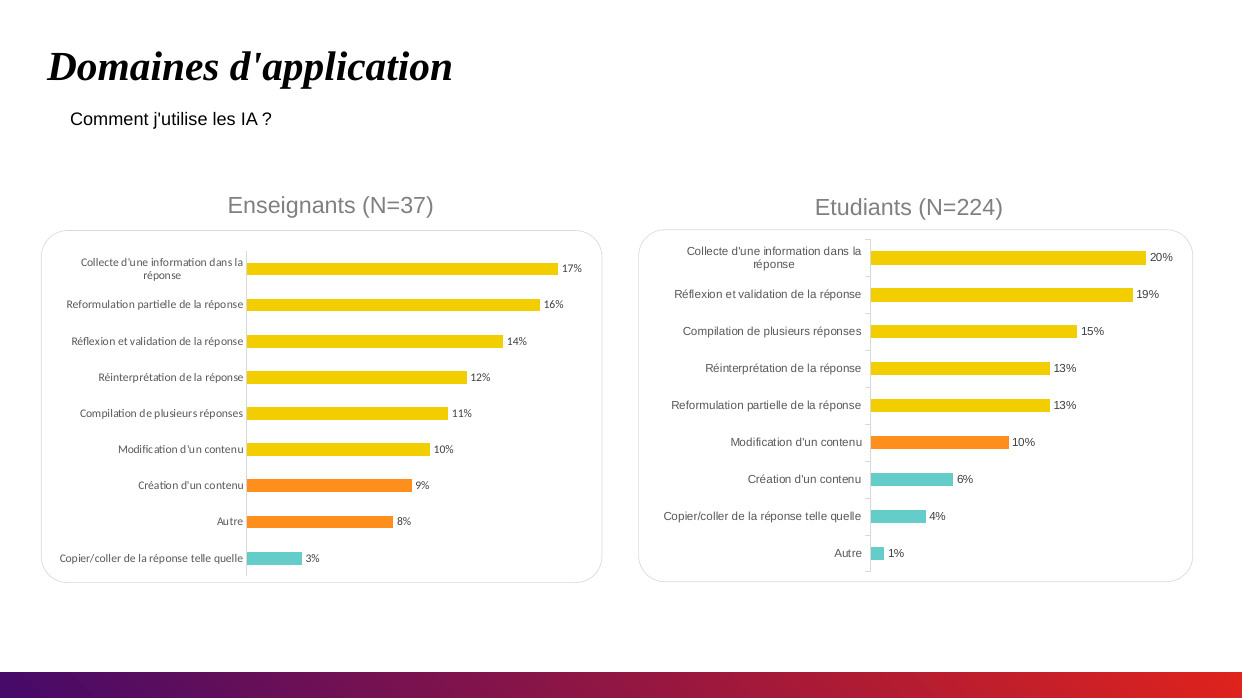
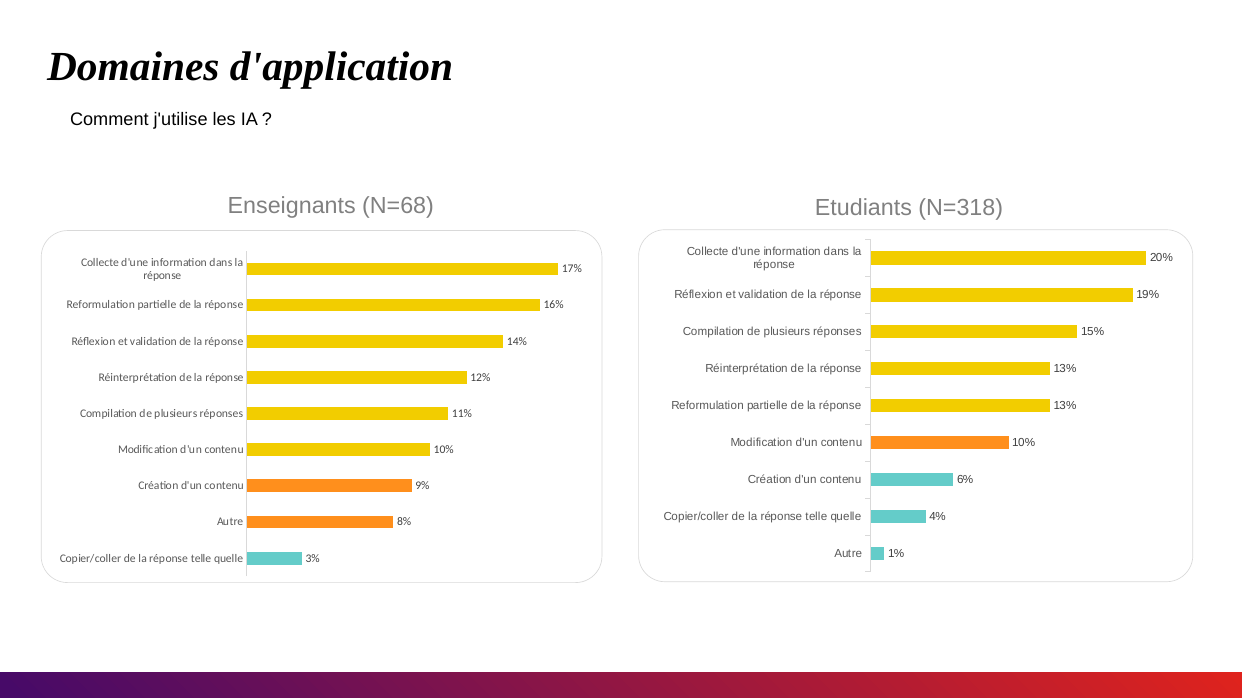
N=37: N=37 -> N=68 (398, 206)
N=224: N=224 -> N=318 (961, 208)
